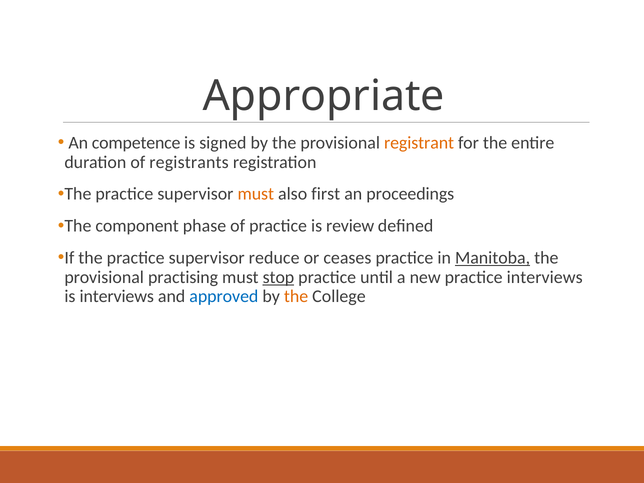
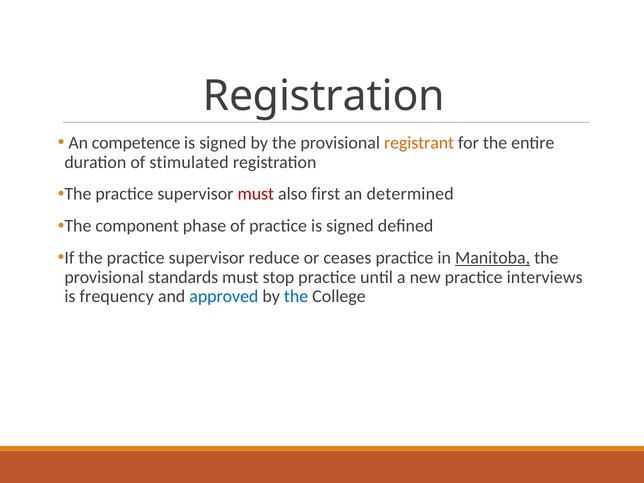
Appropriate: Appropriate -> Registration (324, 96)
registrants: registrants -> stimulated (189, 162)
must colour: orange -> red (256, 194)
proceedings: proceedings -> determined (410, 194)
practice is review: review -> signed (350, 226)
practising: practising -> standards (183, 277)
stop underline: present -> none (278, 277)
is interviews: interviews -> frequency (117, 296)
the colour: orange -> blue (296, 296)
